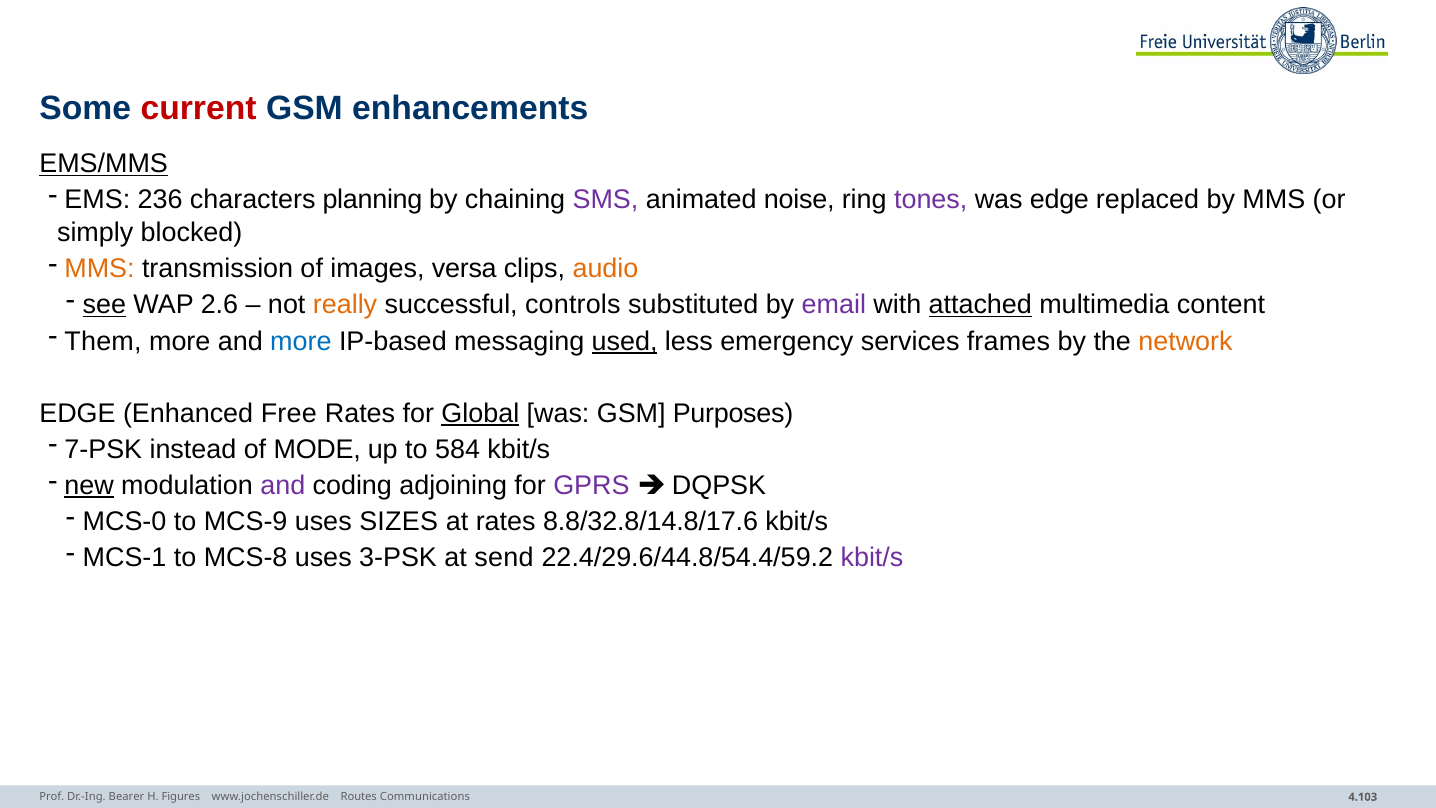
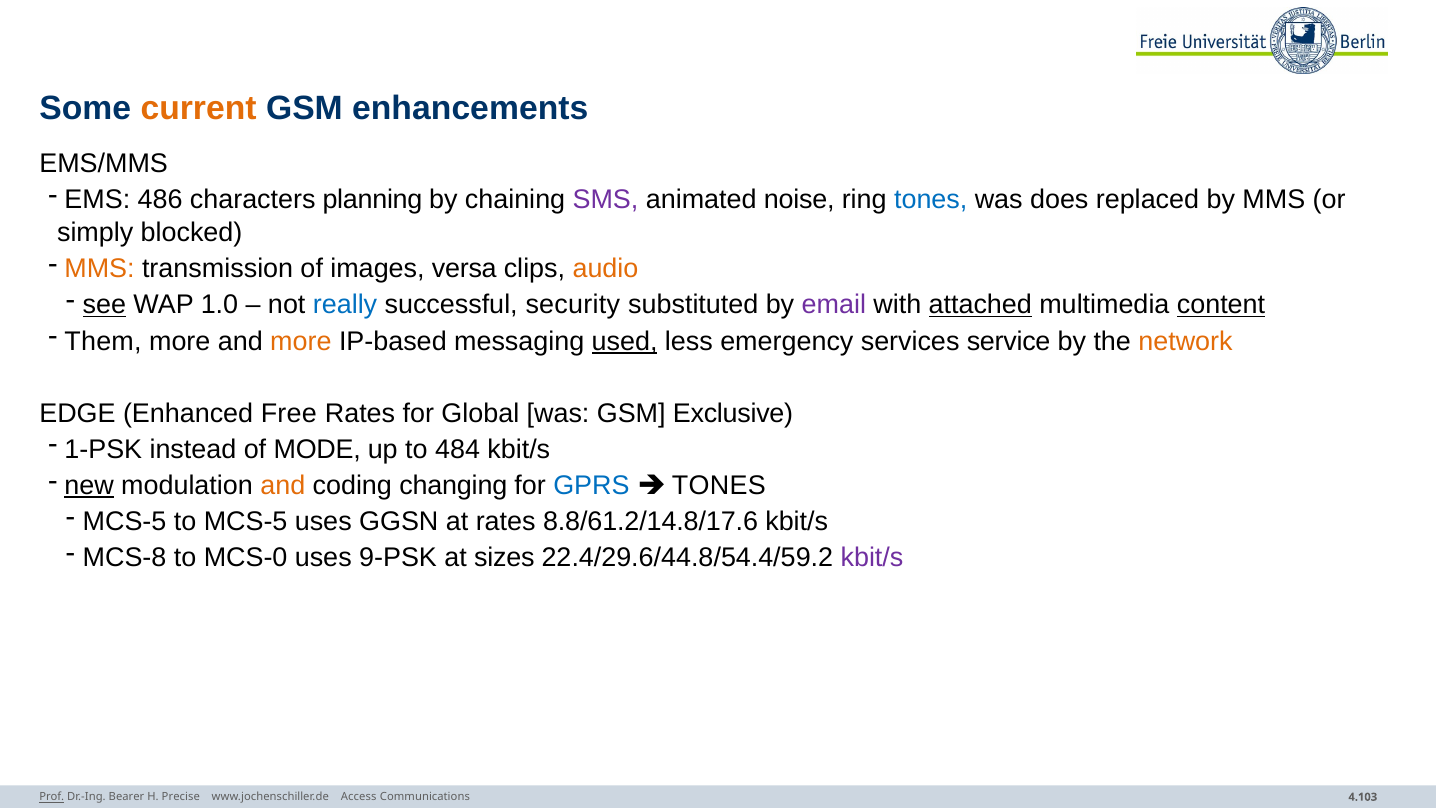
current colour: red -> orange (199, 109)
EMS/MMS underline: present -> none (104, 164)
236: 236 -> 486 (160, 200)
tones colour: purple -> blue (931, 200)
was edge: edge -> does (1059, 200)
2.6: 2.6 -> 1.0 (219, 305)
really colour: orange -> blue (345, 305)
controls: controls -> security (573, 305)
content underline: none -> present (1221, 305)
more colour: blue -> orange (301, 341)
frames: frames -> service (1009, 341)
Global underline: present -> none (480, 413)
Purposes: Purposes -> Exclusive (733, 413)
7-PSK: 7-PSK -> 1-PSK (103, 449)
584: 584 -> 484 (458, 449)
and colour: purple -> orange (283, 485)
adjoining: adjoining -> changing (453, 485)
GPRS colour: purple -> blue (591, 485)
DQPSK: DQPSK -> TONES (719, 485)
MCS-0: MCS-0 -> MCS-5 (125, 522)
to MCS-9: MCS-9 -> MCS-5 (246, 522)
SIZES: SIZES -> GGSN (399, 522)
8.8/32.8/14.8/17.6: 8.8/32.8/14.8/17.6 -> 8.8/61.2/14.8/17.6 (650, 522)
MCS-1: MCS-1 -> MCS-8 (125, 558)
MCS-8: MCS-8 -> MCS-0 (246, 558)
3-PSK: 3-PSK -> 9-PSK (398, 558)
send: send -> sizes (504, 558)
Prof underline: none -> present (52, 797)
Figures: Figures -> Precise (181, 797)
Routes: Routes -> Access (359, 797)
